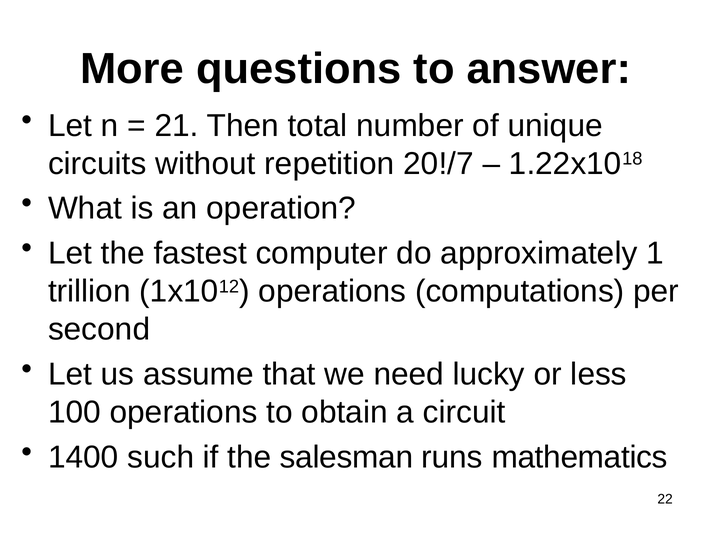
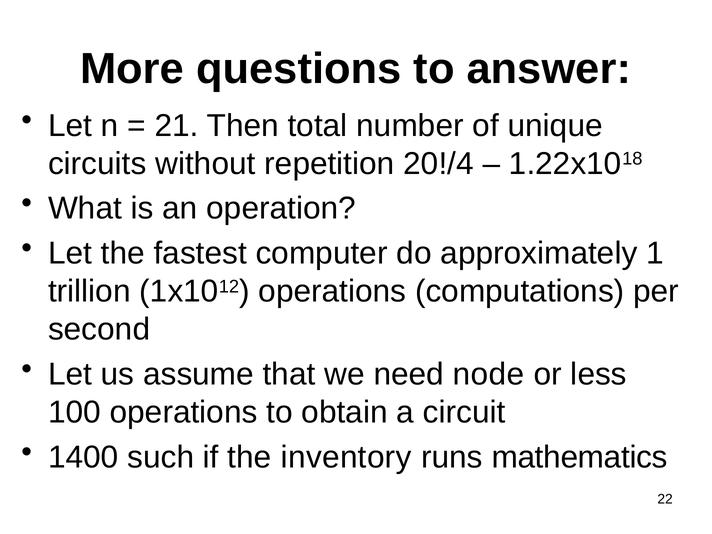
20!/7: 20!/7 -> 20!/4 (439, 164)
lucky: lucky -> node (489, 374)
salesman: salesman -> inventory (346, 457)
